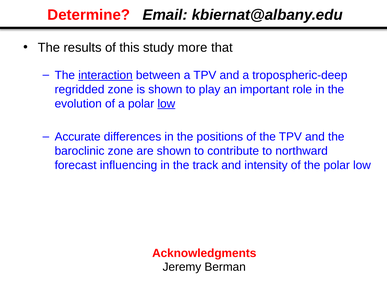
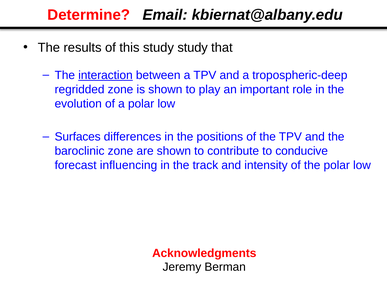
study more: more -> study (193, 48)
low underline: present -> none (166, 103)
Accurate: Accurate -> Surfaces (78, 136)
northward: northward -> conducive (302, 151)
